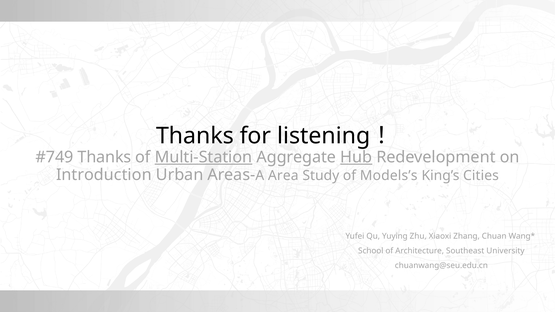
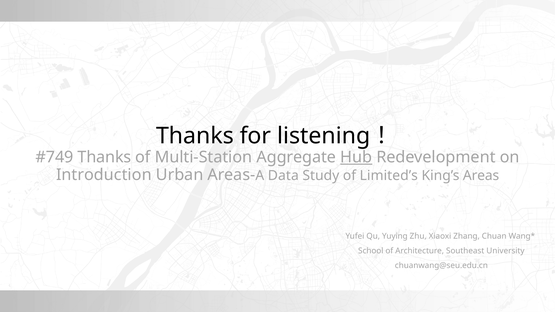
Multi-Station underline: present -> none (203, 157)
Area: Area -> Data (283, 176)
Models’s: Models’s -> Limited’s (389, 176)
Cities: Cities -> Areas (481, 176)
